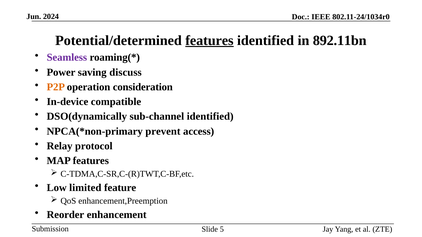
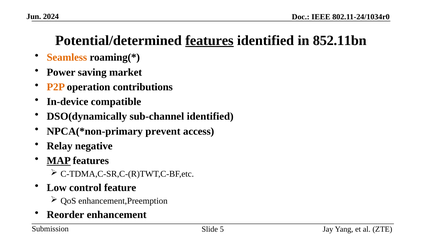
892.11bn: 892.11bn -> 852.11bn (340, 41)
Seamless colour: purple -> orange (67, 58)
discuss: discuss -> market (126, 72)
consideration: consideration -> contributions (143, 87)
protocol: protocol -> negative (94, 146)
MAP underline: none -> present (59, 161)
limited: limited -> control (85, 188)
